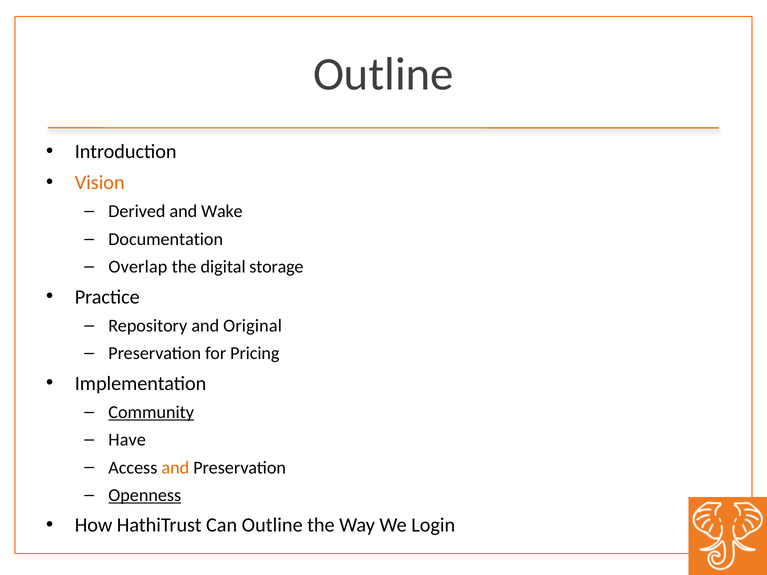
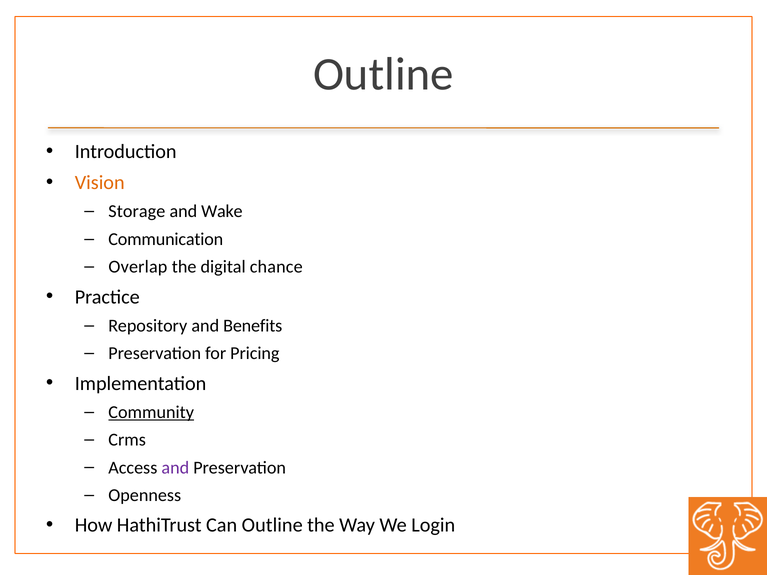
Derived: Derived -> Storage (137, 212)
Documentation: Documentation -> Communication (166, 239)
storage: storage -> chance (276, 267)
Original: Original -> Benefits (253, 326)
Have: Have -> Crms (127, 440)
and colour: orange -> purple (175, 468)
Openness underline: present -> none (145, 496)
